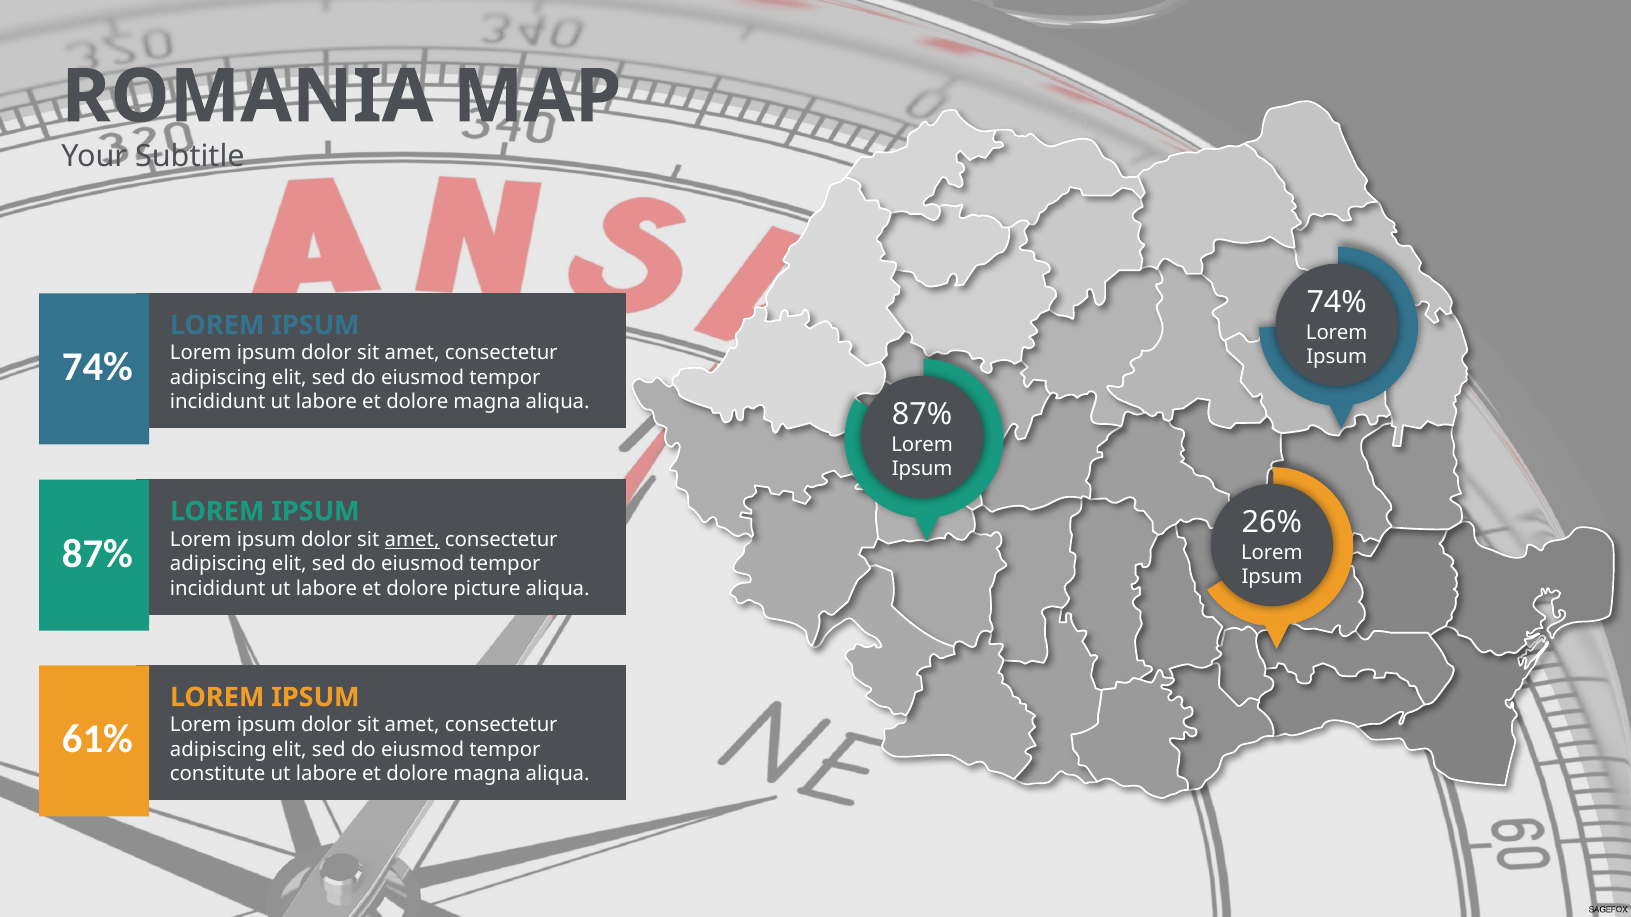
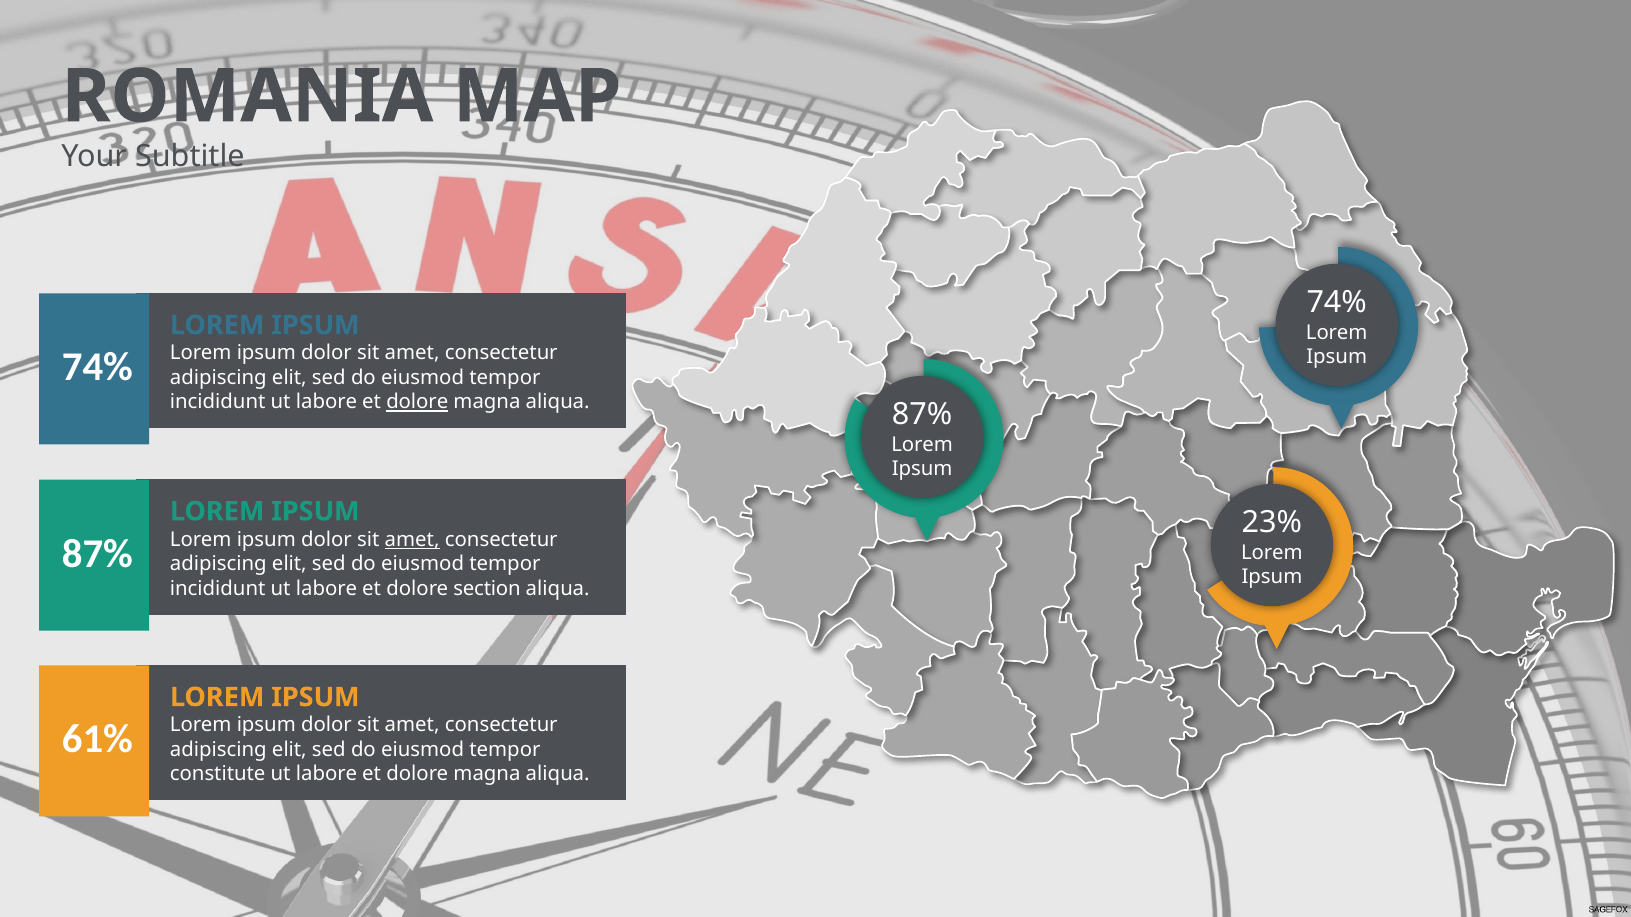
dolore underline: none -> present (417, 402)
26%: 26% -> 23% (1272, 523)
picture: picture -> section (487, 589)
